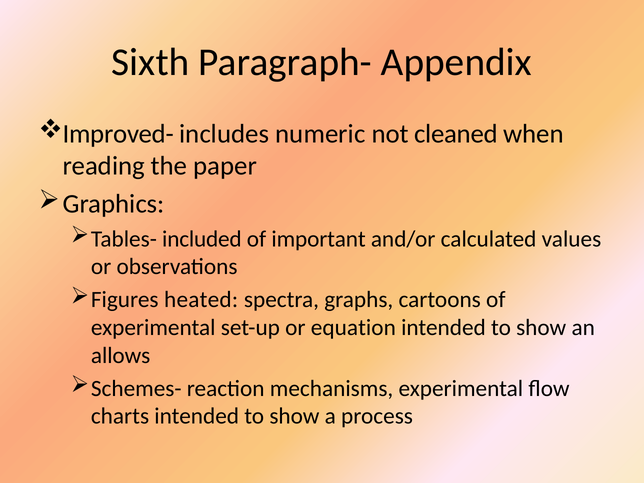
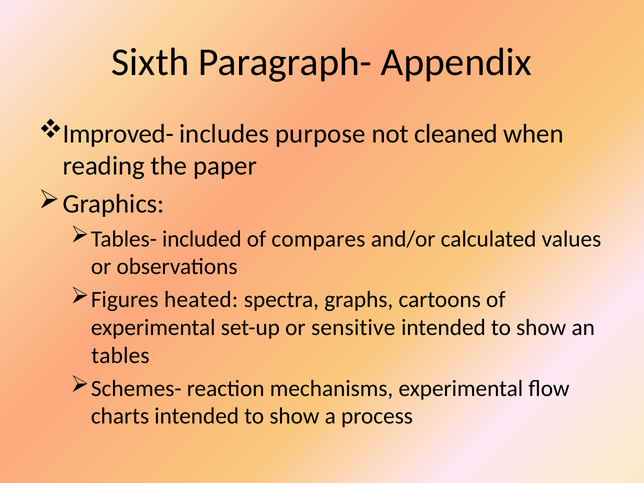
numeric: numeric -> purpose (320, 134)
important: important -> compares (318, 239)
equation: equation -> sensitive (353, 328)
allows: allows -> tables (120, 355)
